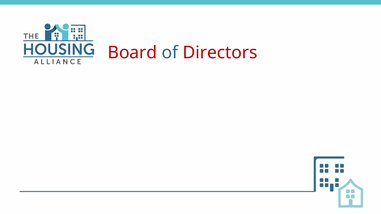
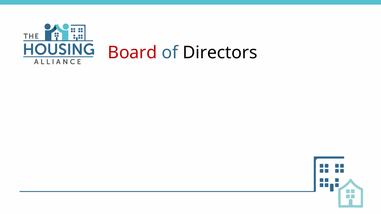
Directors colour: red -> black (220, 53)
